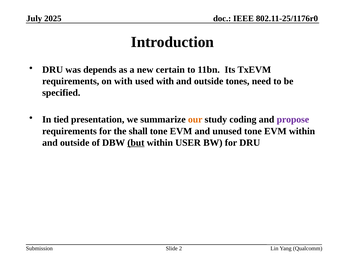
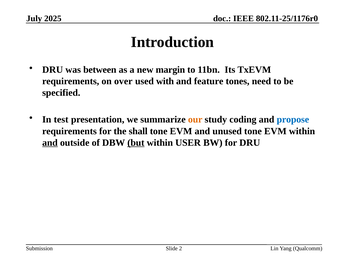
depends: depends -> between (100, 70)
certain: certain -> margin (170, 70)
on with: with -> over (123, 81)
outside: outside -> feature (209, 81)
tied: tied -> test (61, 119)
propose colour: purple -> blue (293, 119)
and underline: none -> present (50, 142)
